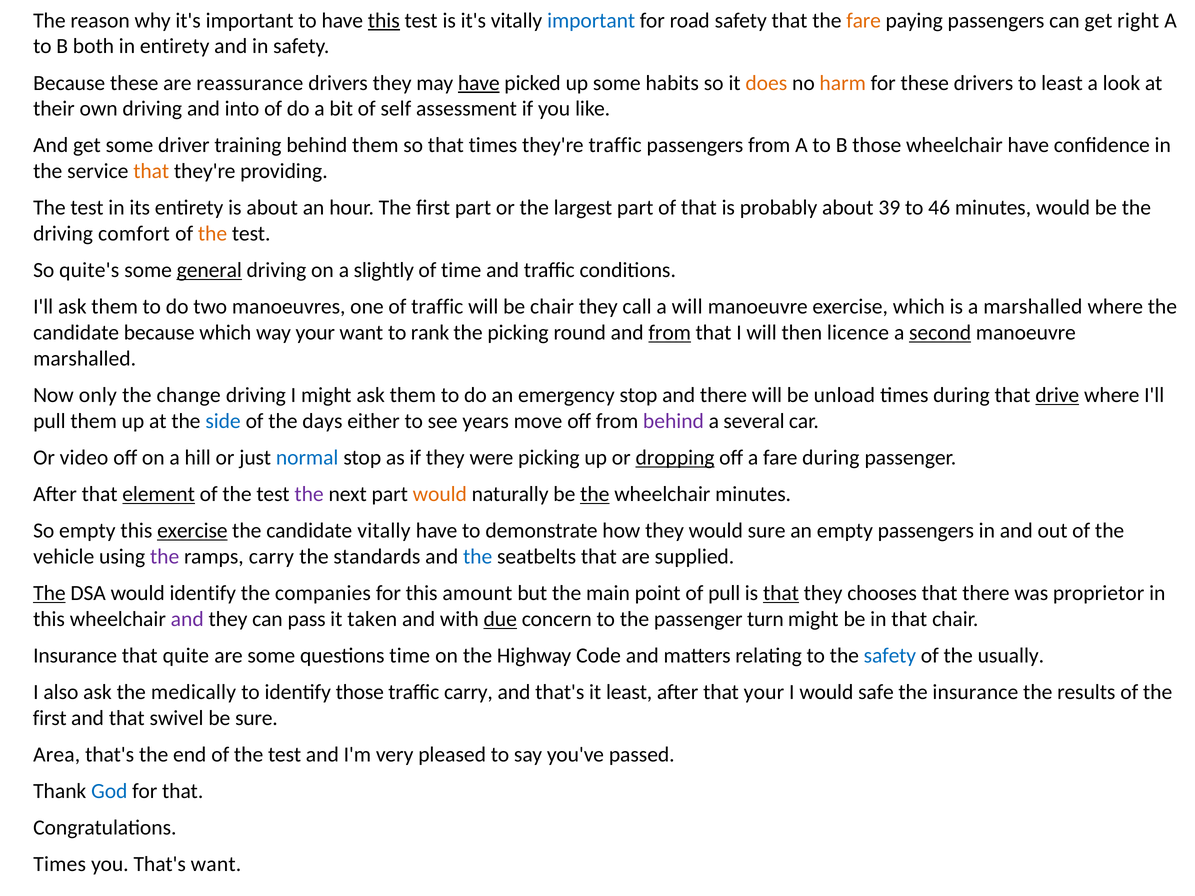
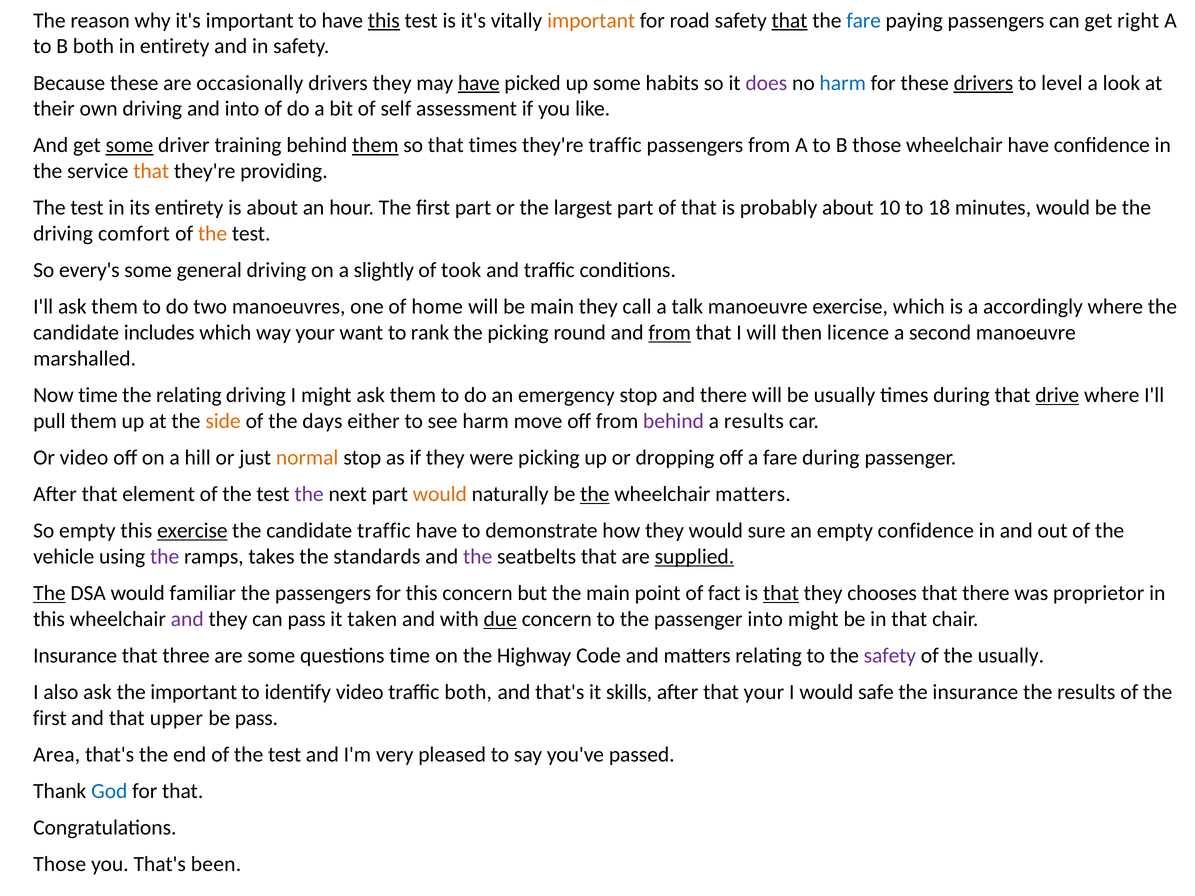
important colour: blue -> orange (591, 20)
that underline: none -> present (790, 20)
fare colour: orange -> blue (864, 20)
reassurance: reassurance -> occasionally (250, 83)
does colour: orange -> purple (766, 83)
harm colour: orange -> blue (843, 83)
drivers underline: none -> present (983, 83)
to least: least -> level (1062, 83)
some underline: none -> present (130, 145)
them underline: none -> present (375, 145)
39: 39 -> 10 (889, 208)
46: 46 -> 18 (939, 208)
quite's: quite's -> every's (89, 270)
general underline: present -> none (209, 270)
of time: time -> took (461, 270)
of traffic: traffic -> home (437, 307)
be chair: chair -> main (552, 307)
a will: will -> talk (687, 307)
a marshalled: marshalled -> accordingly (1033, 307)
candidate because: because -> includes (159, 333)
second underline: present -> none (940, 333)
Now only: only -> time (98, 395)
the change: change -> relating (189, 395)
be unload: unload -> usually (844, 395)
side colour: blue -> orange (223, 421)
see years: years -> harm (486, 421)
a several: several -> results (754, 421)
normal colour: blue -> orange (307, 458)
dropping underline: present -> none (675, 458)
element underline: present -> none (159, 494)
wheelchair minutes: minutes -> matters (753, 494)
candidate vitally: vitally -> traffic (384, 531)
empty passengers: passengers -> confidence (926, 531)
ramps carry: carry -> takes (272, 557)
the colour: blue -> purple (478, 557)
supplied underline: none -> present (694, 557)
would identify: identify -> familiar (203, 593)
the companies: companies -> passengers (323, 593)
this amount: amount -> concern (478, 593)
of pull: pull -> fact (724, 593)
passenger turn: turn -> into (765, 619)
quite: quite -> three (186, 656)
safety colour: blue -> purple (890, 656)
the medically: medically -> important (194, 692)
identify those: those -> video (360, 692)
traffic carry: carry -> both (468, 692)
it least: least -> skills (629, 692)
swivel: swivel -> upper (176, 718)
be sure: sure -> pass (256, 718)
Times: Times -> Those (60, 865)
That's want: want -> been (216, 865)
